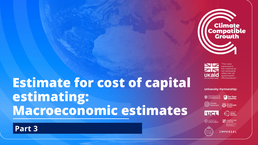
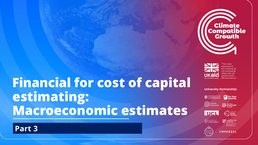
Estimate: Estimate -> Financial (42, 83)
